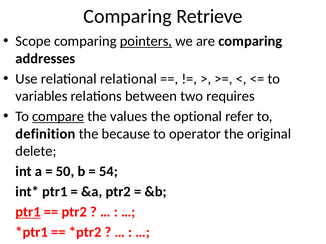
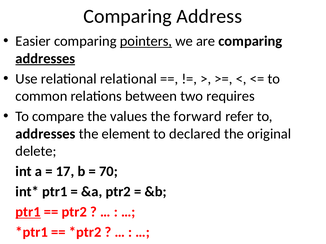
Retrieve: Retrieve -> Address (209, 16)
Scope: Scope -> Easier (33, 41)
addresses underline: none -> present (45, 59)
variables: variables -> common (41, 96)
compare underline: present -> none (58, 117)
optional: optional -> forward (198, 117)
definition: definition -> addresses (45, 134)
because: because -> element (126, 134)
operator: operator -> declared (195, 134)
50: 50 -> 17 (65, 172)
54: 54 -> 70 (108, 172)
